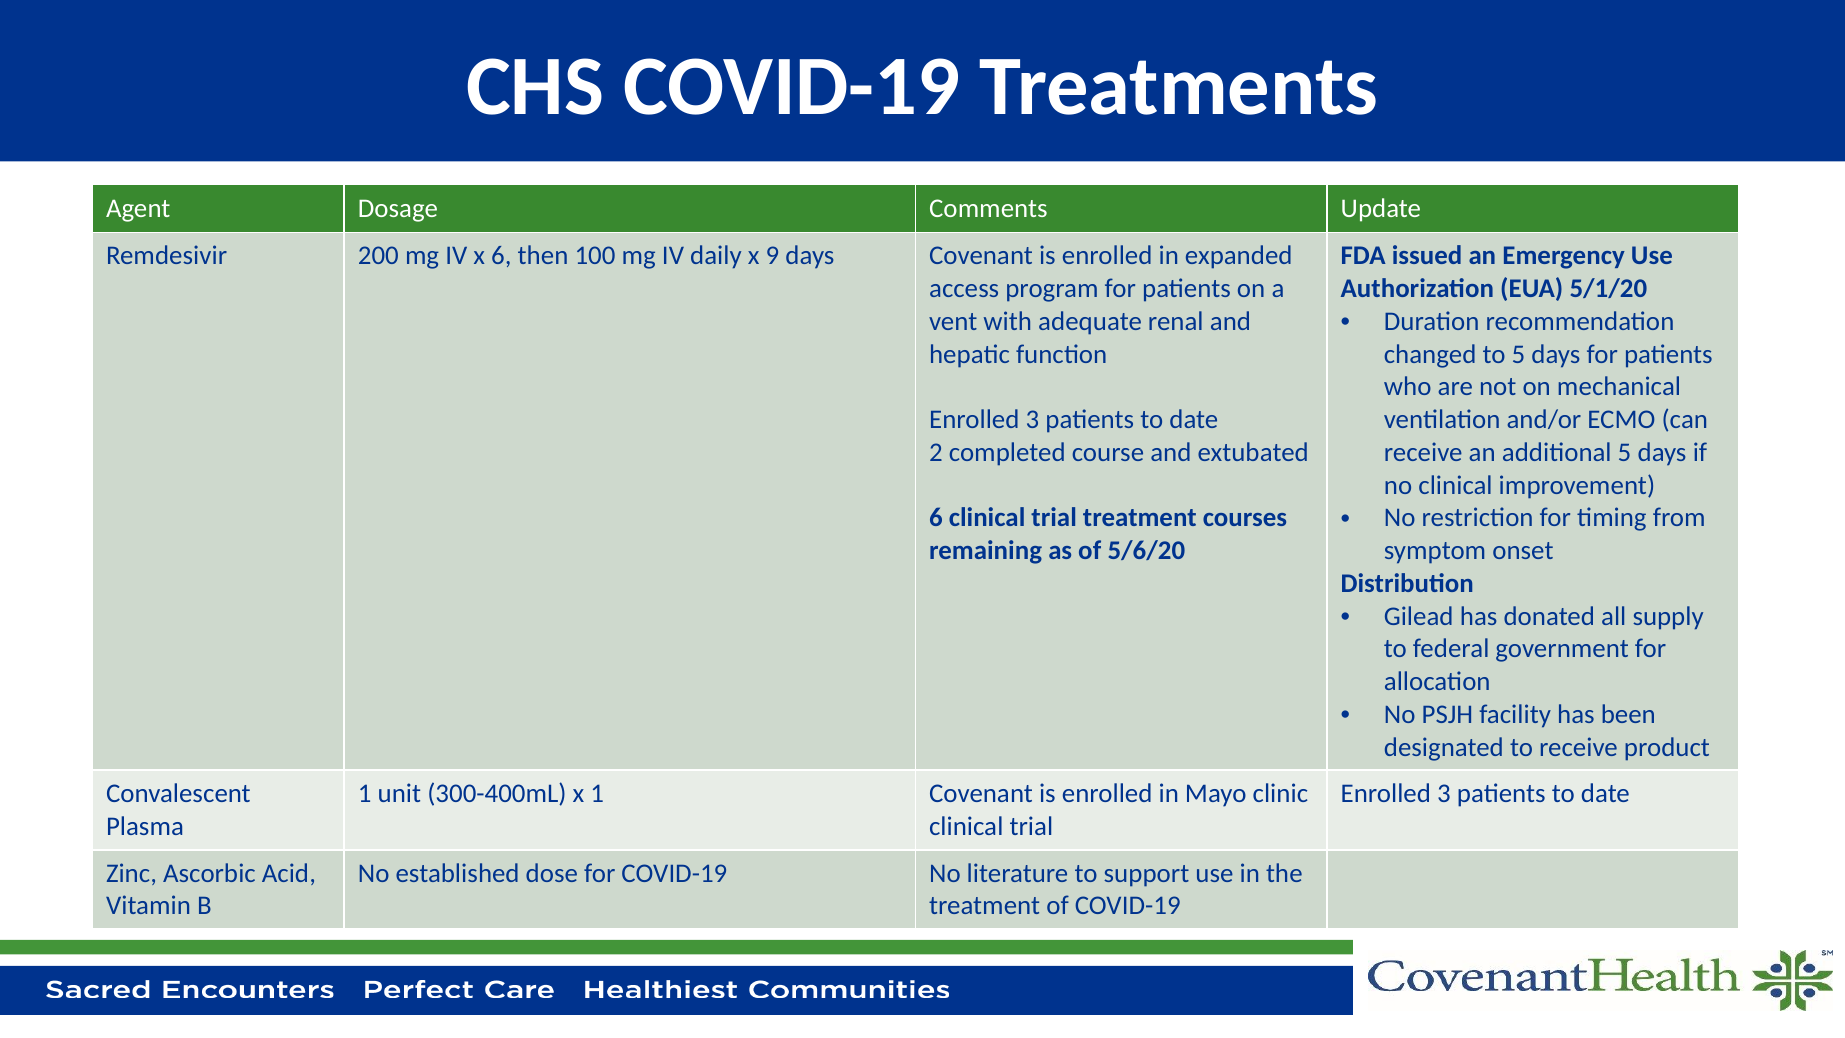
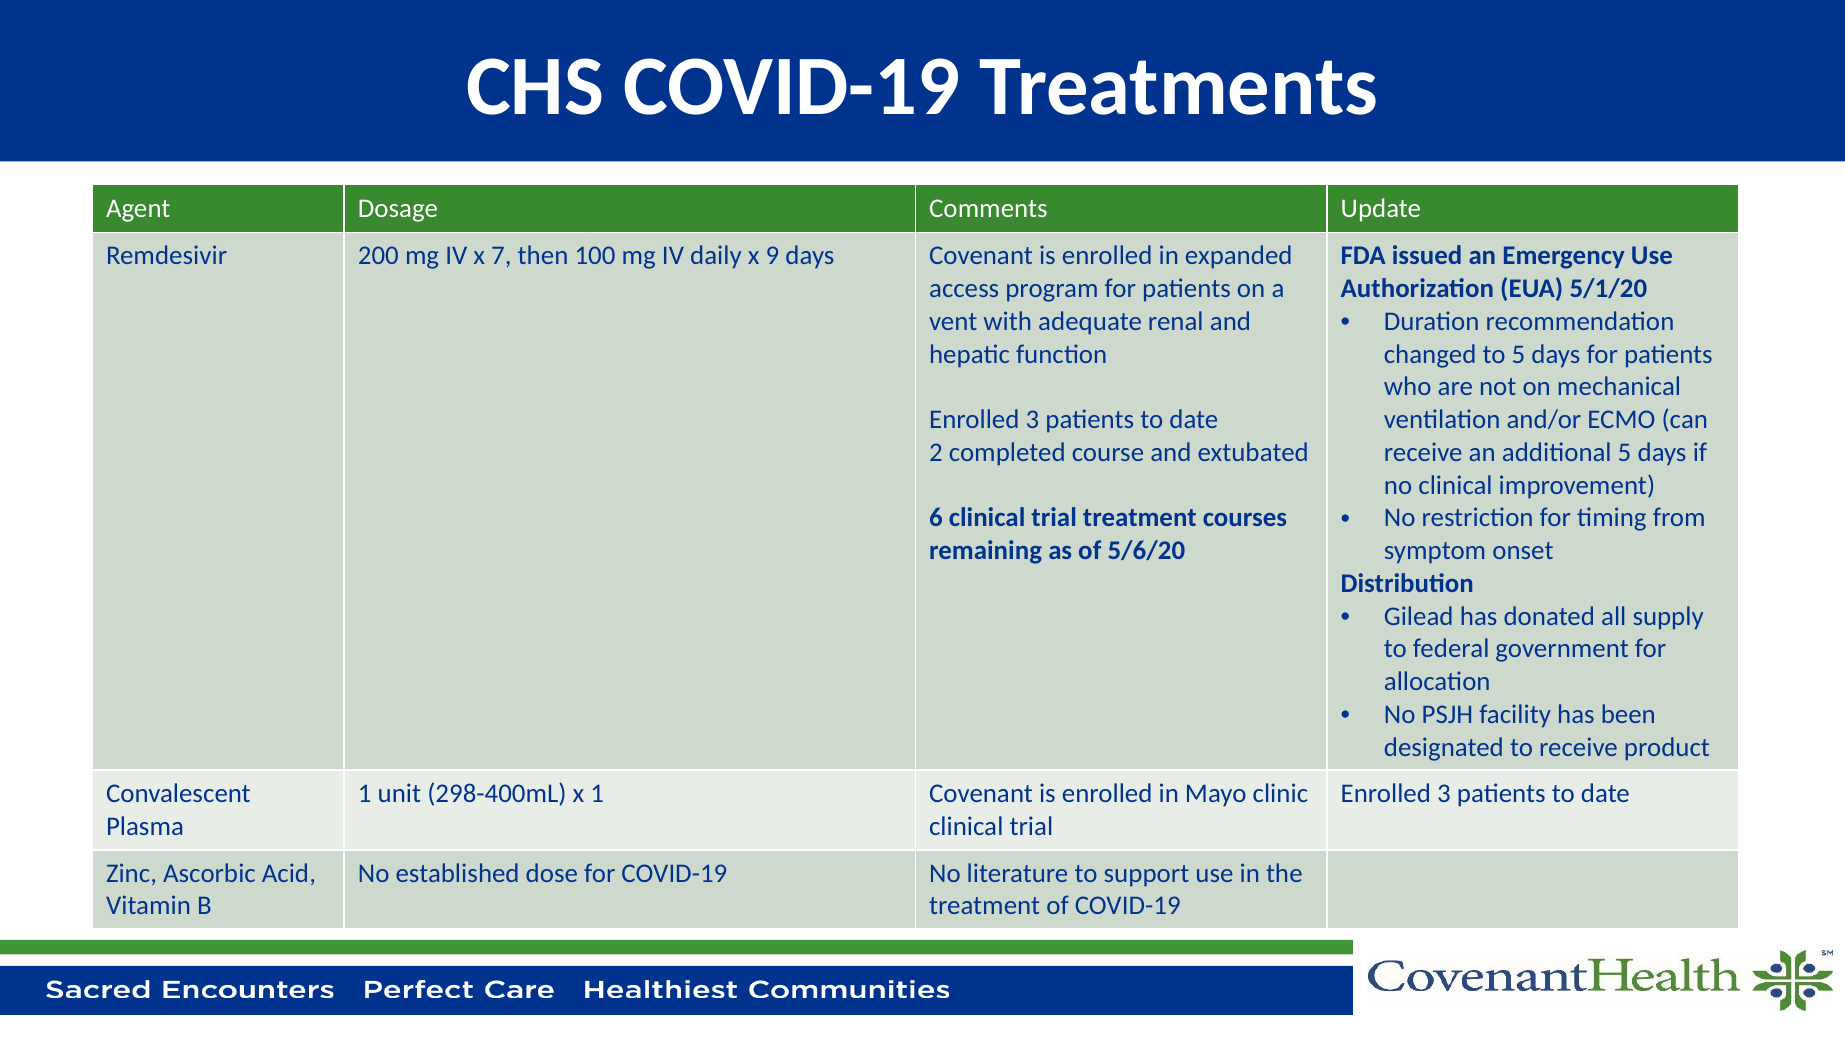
x 6: 6 -> 7 (501, 256)
300-400mL: 300-400mL -> 298-400mL (497, 794)
